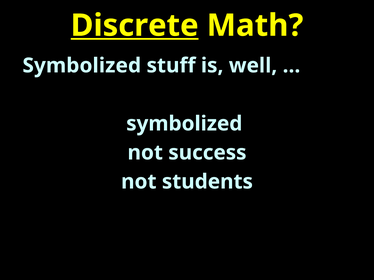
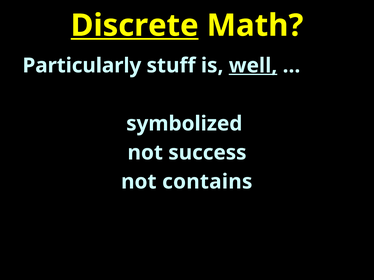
Symbolized: Symbolized -> Particularly (82, 66)
well underline: none -> present (253, 66)
students: students -> contains (207, 182)
